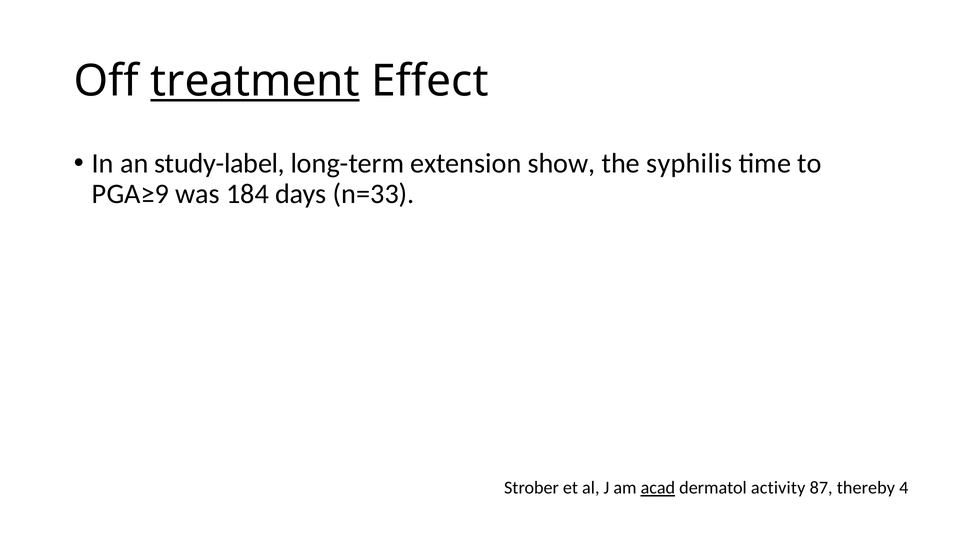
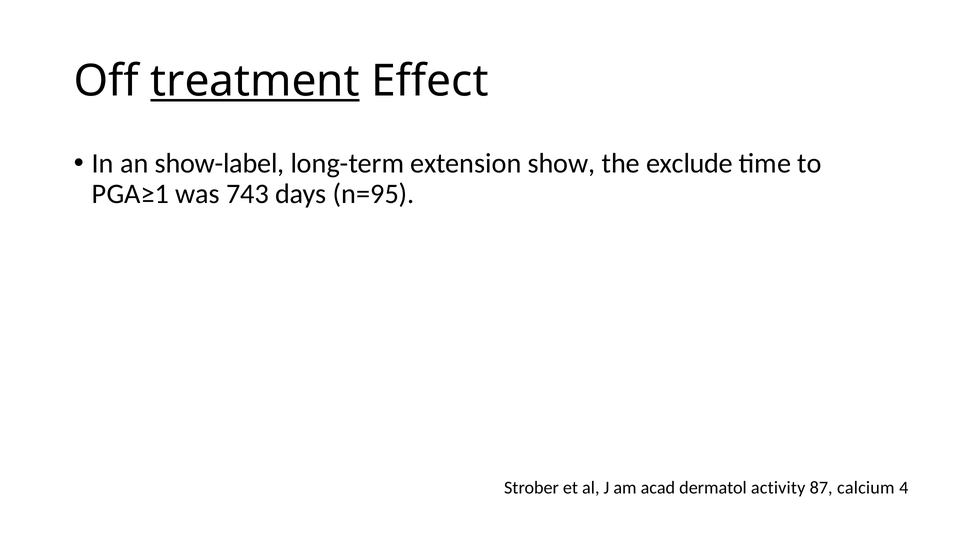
study-label: study-label -> show-label (220, 164)
syphilis: syphilis -> exclude (690, 164)
PGA≥9: PGA≥9 -> PGA≥1 (130, 194)
184: 184 -> 743 (247, 194)
n=33: n=33 -> n=95 (374, 194)
acad underline: present -> none (658, 488)
thereby: thereby -> calcium (866, 488)
